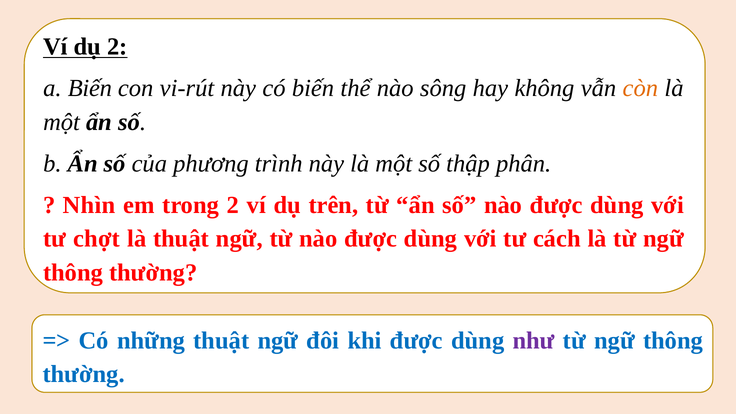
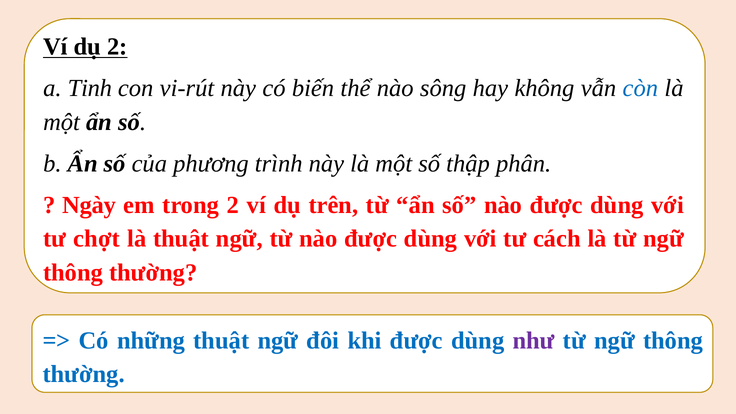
a Biến: Biến -> Tinh (90, 88)
còn colour: orange -> blue (640, 88)
Nhìn: Nhìn -> Ngày (89, 205)
